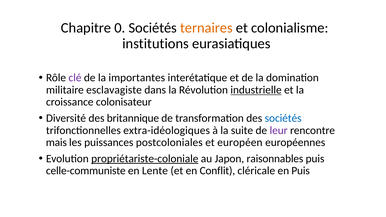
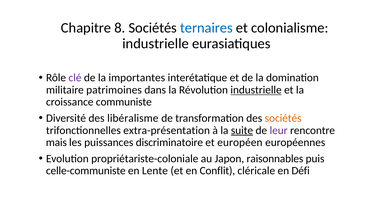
0: 0 -> 8 (120, 28)
ternaires colour: orange -> blue (206, 28)
institutions: institutions -> industrielle (156, 44)
esclavagiste: esclavagiste -> patrimoines (114, 90)
colonisateur: colonisateur -> communiste (124, 102)
britannique: britannique -> libéralisme (133, 118)
sociétés colour: blue -> orange (283, 118)
extra-idéologiques: extra-idéologiques -> extra-présentation (167, 130)
suite underline: none -> present (242, 130)
postcoloniales: postcoloniales -> discriminatoire (169, 143)
propriétariste-coloniale underline: present -> none (145, 159)
en Puis: Puis -> Défi (301, 171)
